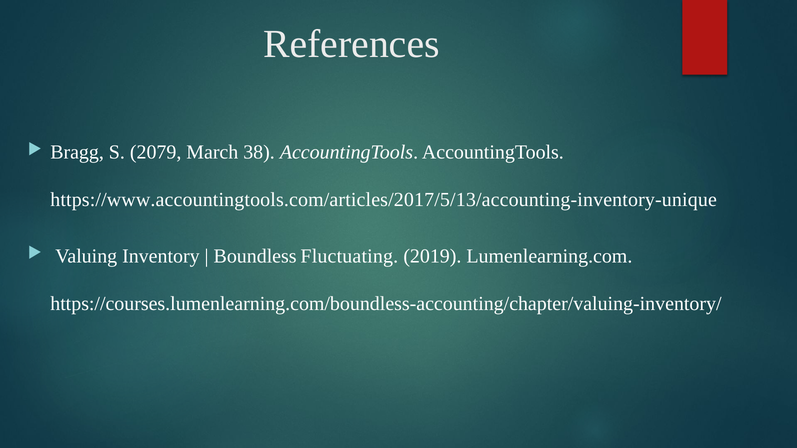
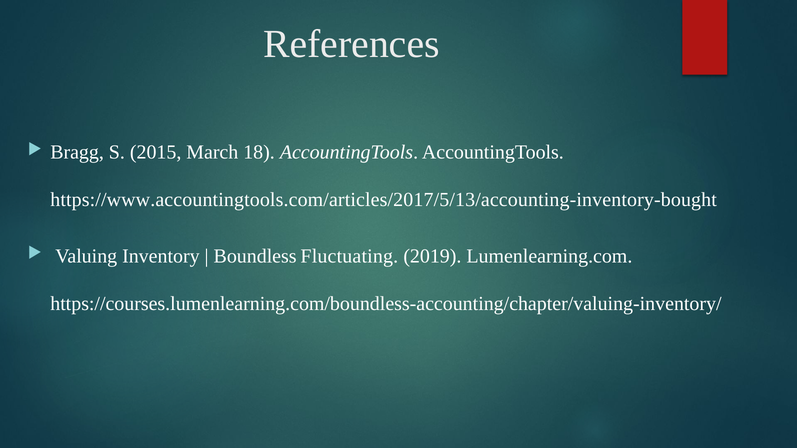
2079: 2079 -> 2015 (156, 152)
38: 38 -> 18 (259, 152)
https://www.accountingtools.com/articles/2017/5/13/accounting-inventory-unique: https://www.accountingtools.com/articles/2017/5/13/accounting-inventory-unique -> https://www.accountingtools.com/articles/2017/5/13/accounting-inventory-bought (384, 200)
